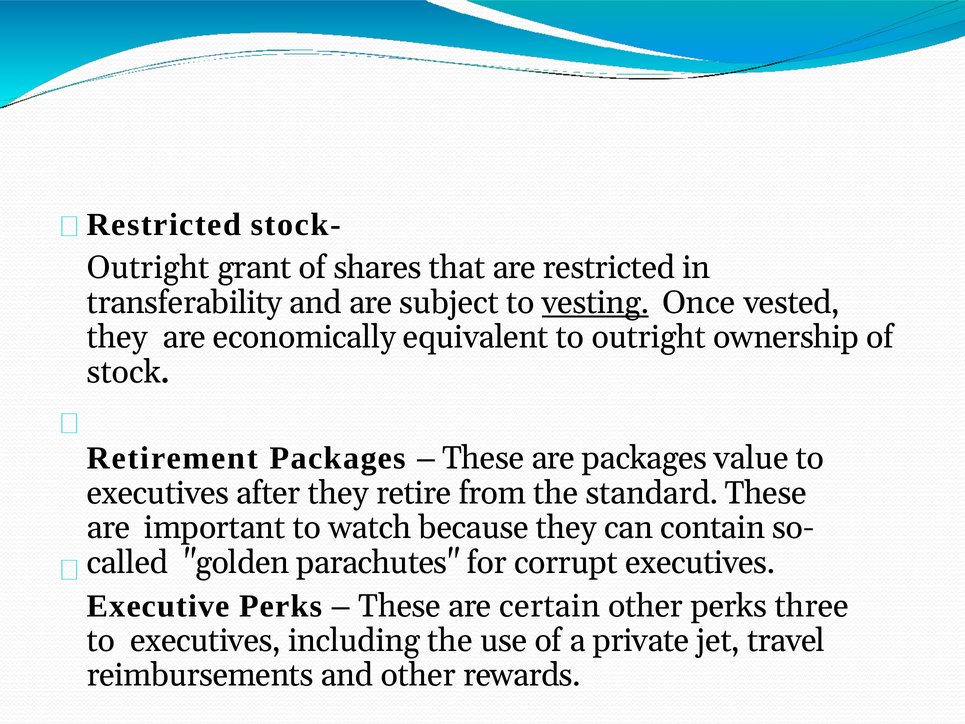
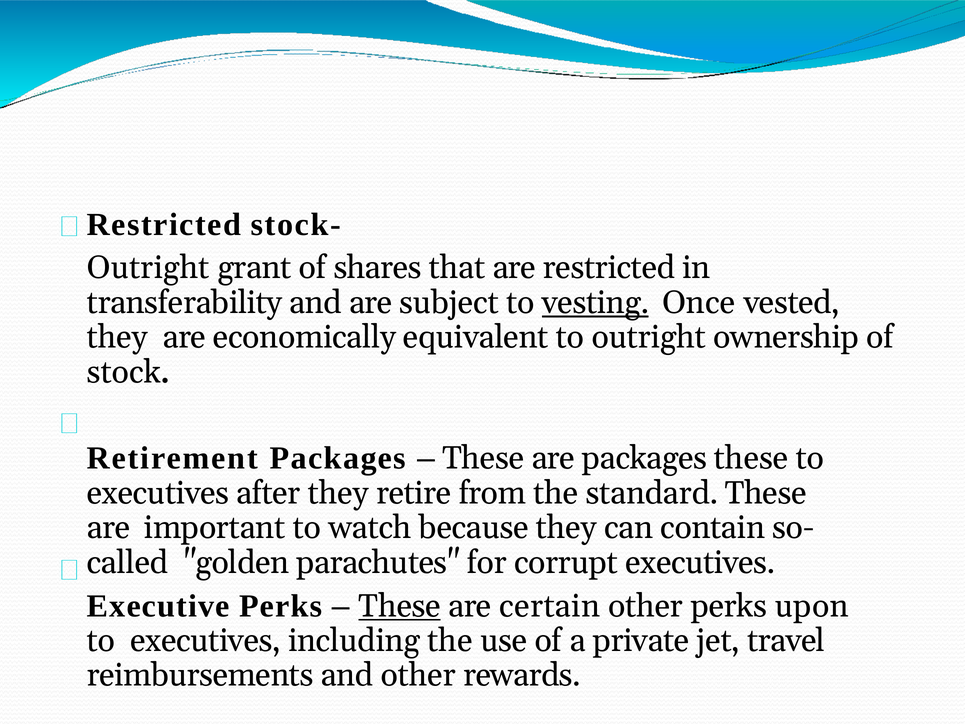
packages value: value -> these (751, 458)
These underline: none -> present (400, 606)
three: three -> upon (812, 606)
